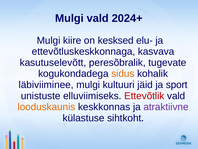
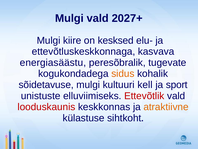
2024+: 2024+ -> 2027+ (127, 18)
kasutuselevõtt: kasutuselevõtt -> energiasäästu (53, 62)
läbiviiminee: läbiviiminee -> sõidetavuse (46, 85)
jäid: jäid -> kell (145, 85)
looduskaunis colour: orange -> red (46, 107)
atraktiivne colour: purple -> orange (166, 107)
